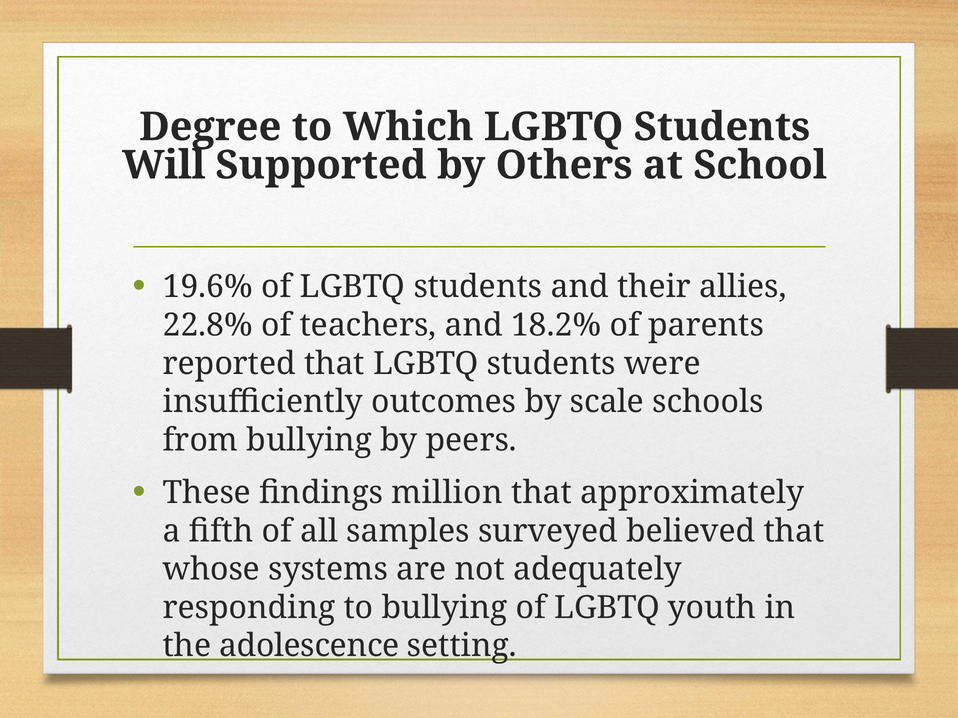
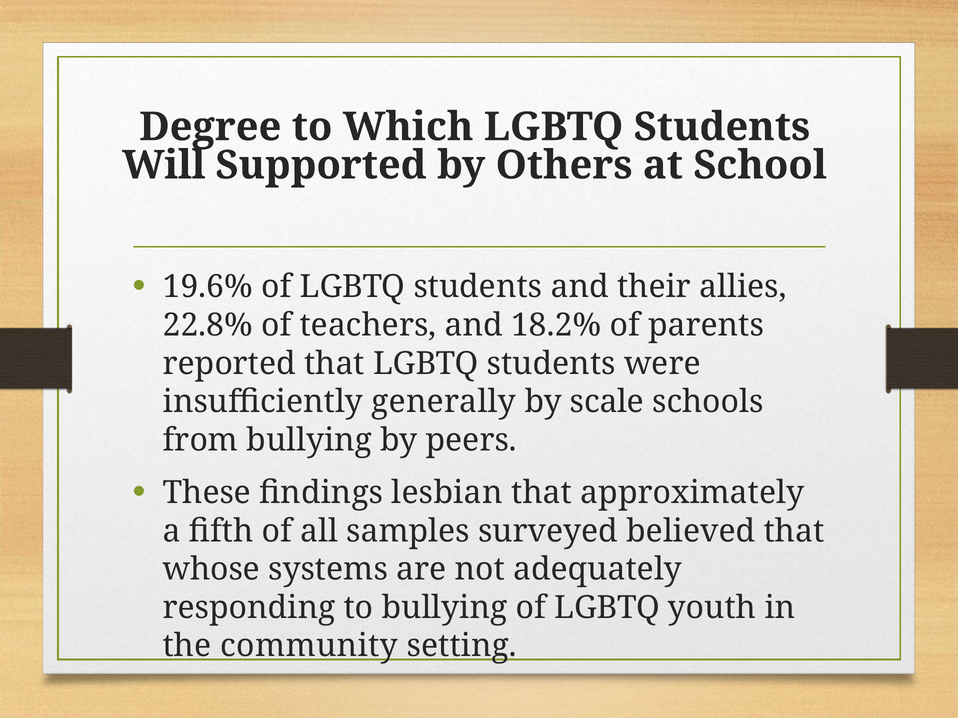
outcomes: outcomes -> generally (444, 402)
million: million -> lesbian (447, 493)
adolescence: adolescence -> community (309, 646)
